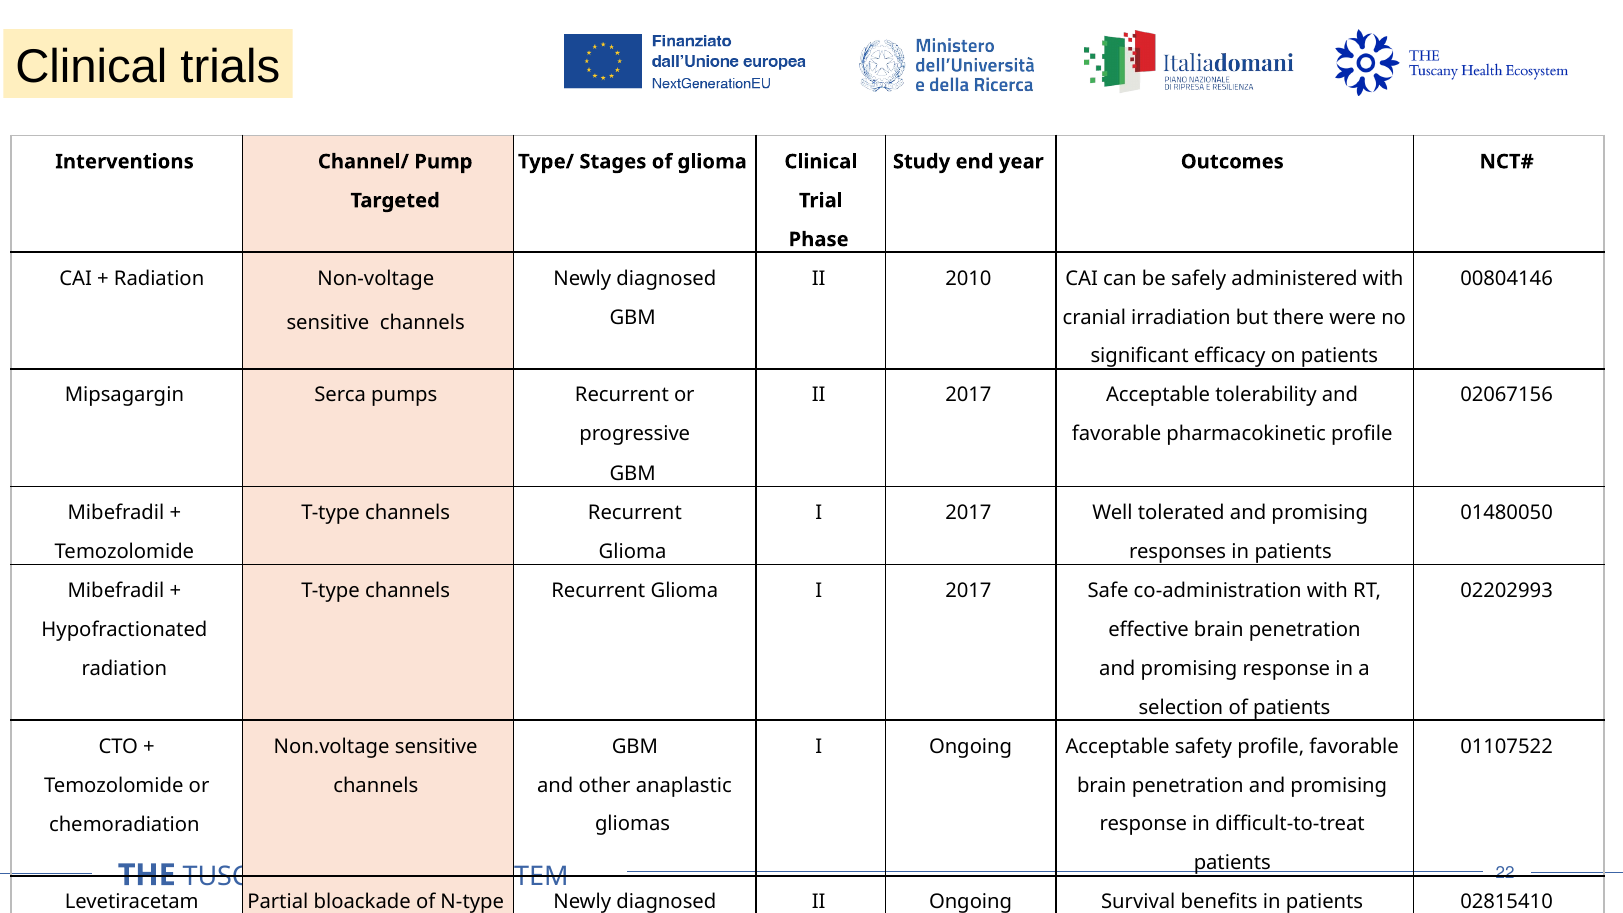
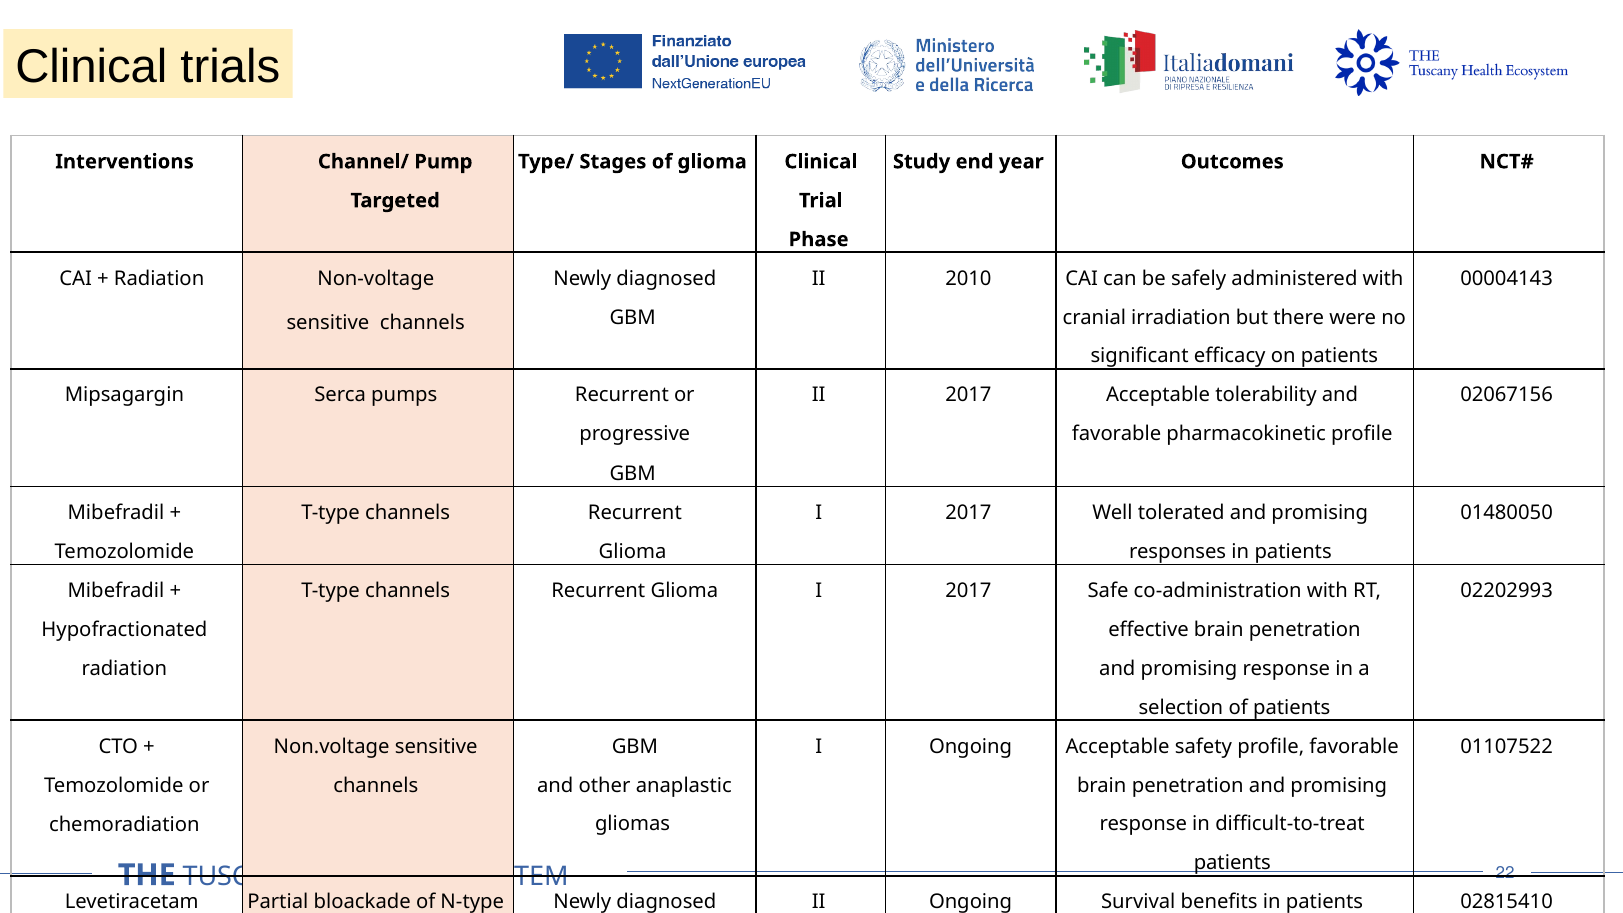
00804146: 00804146 -> 00004143 (1507, 278)
